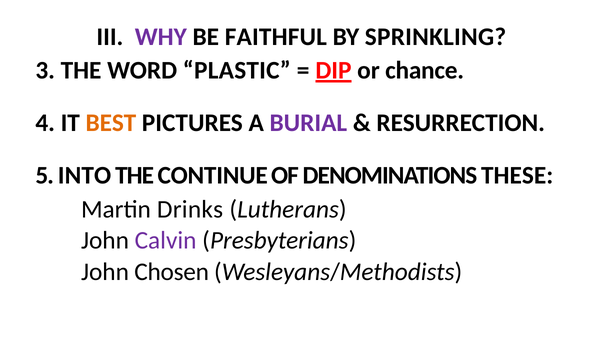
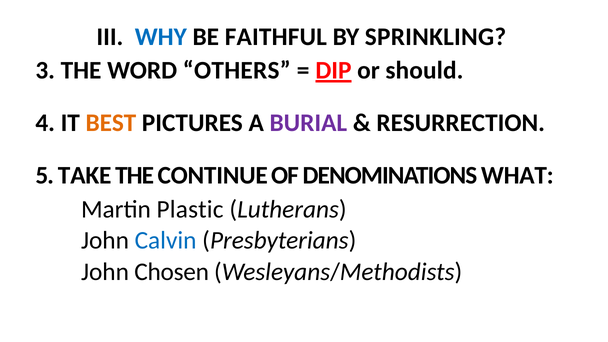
WHY colour: purple -> blue (161, 37)
PLASTIC: PLASTIC -> OTHERS (237, 70)
chance: chance -> should (424, 70)
INTO: INTO -> TAKE (85, 175)
THESE: THESE -> WHAT (517, 175)
Drinks: Drinks -> Plastic (190, 209)
Calvin colour: purple -> blue (166, 241)
